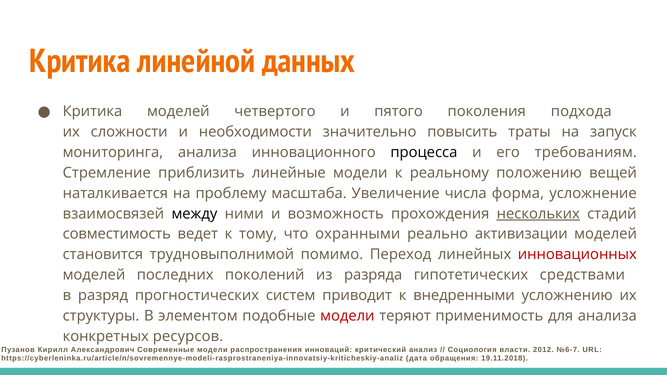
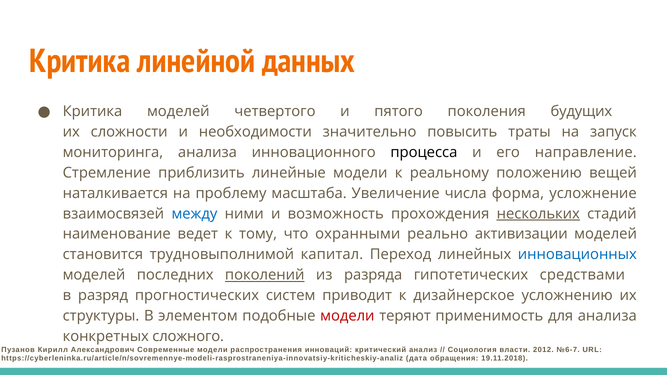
подхода: подхода -> будущих (581, 112)
требованиям: требованиям -> направление (586, 153)
между colour: black -> blue (194, 214)
совместимость: совместимость -> наименование (117, 234)
помимо: помимо -> капитал (332, 255)
инновационных colour: red -> blue (577, 255)
поколений underline: none -> present (265, 275)
внедренными: внедренными -> дизайнерское (464, 296)
ресурсов: ресурсов -> сложного (188, 336)
